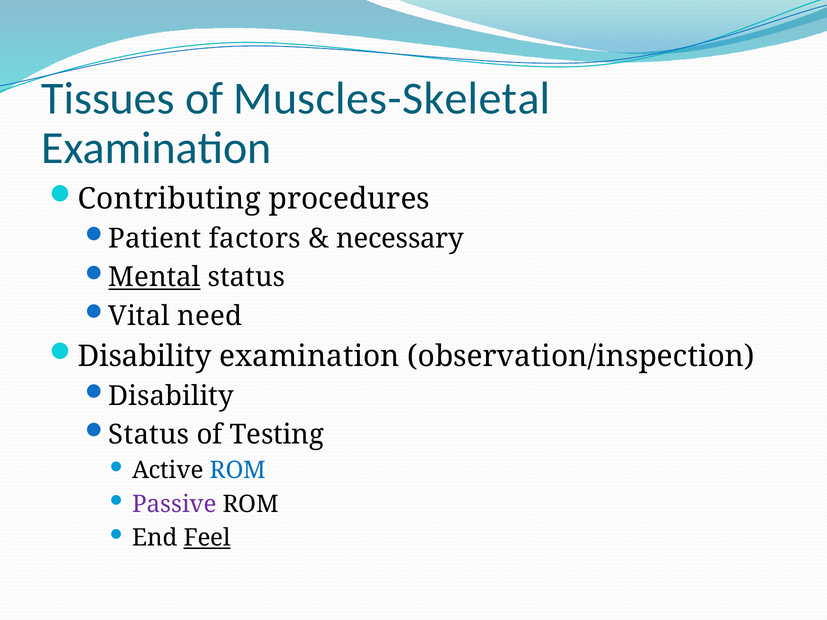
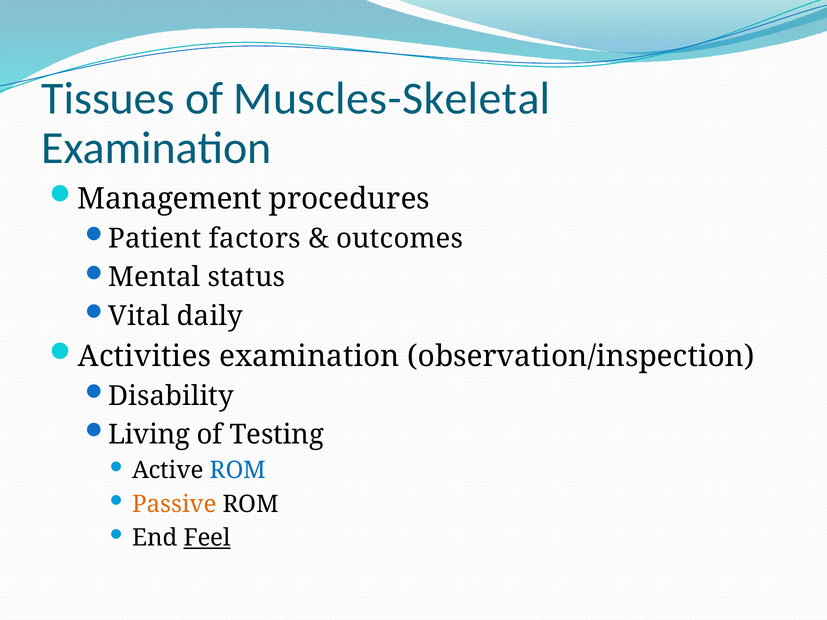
Contributing: Contributing -> Management (170, 199)
necessary: necessary -> outcomes (400, 239)
Mental underline: present -> none (154, 277)
need: need -> daily (210, 316)
Disability: Disability -> Activities (145, 357)
Status: Status -> Living (149, 435)
Passive colour: purple -> orange (174, 504)
